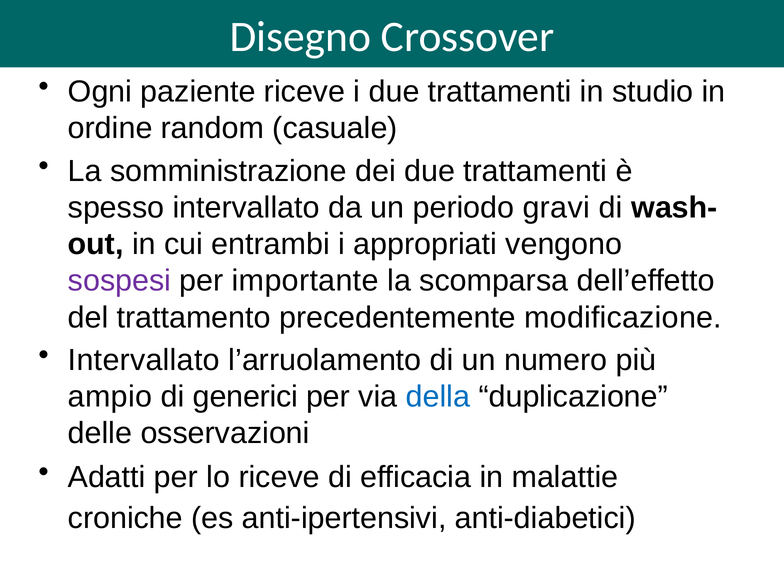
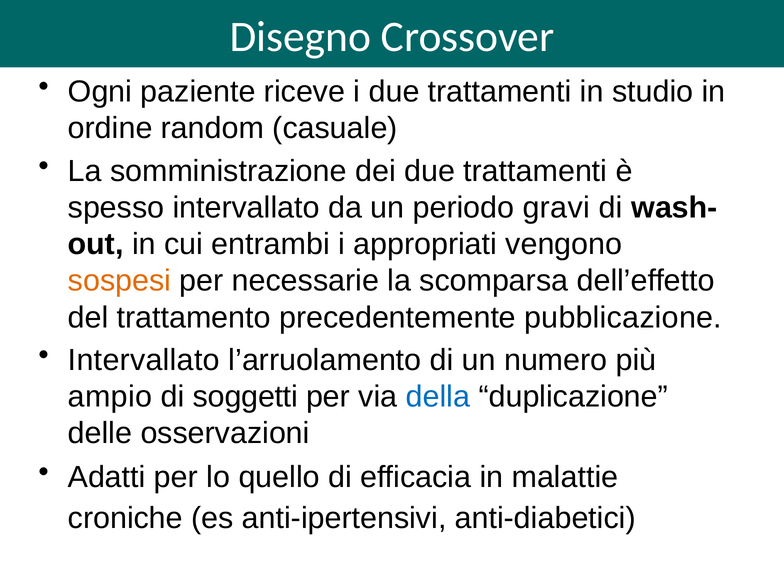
sospesi colour: purple -> orange (119, 281)
importante: importante -> necessarie (305, 281)
modificazione: modificazione -> pubblicazione (623, 317)
generici: generici -> soggetti (245, 397)
lo riceve: riceve -> quello (279, 477)
